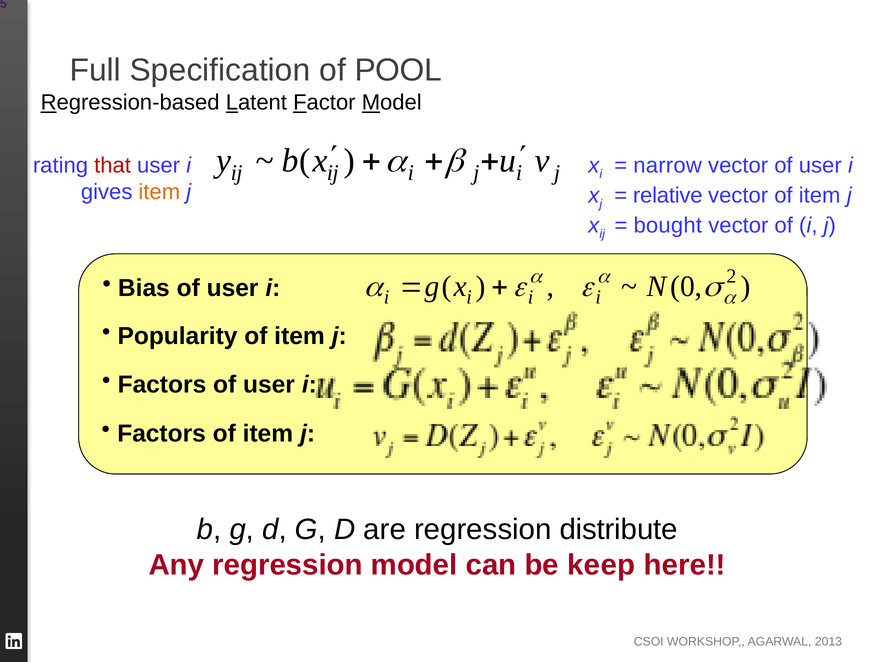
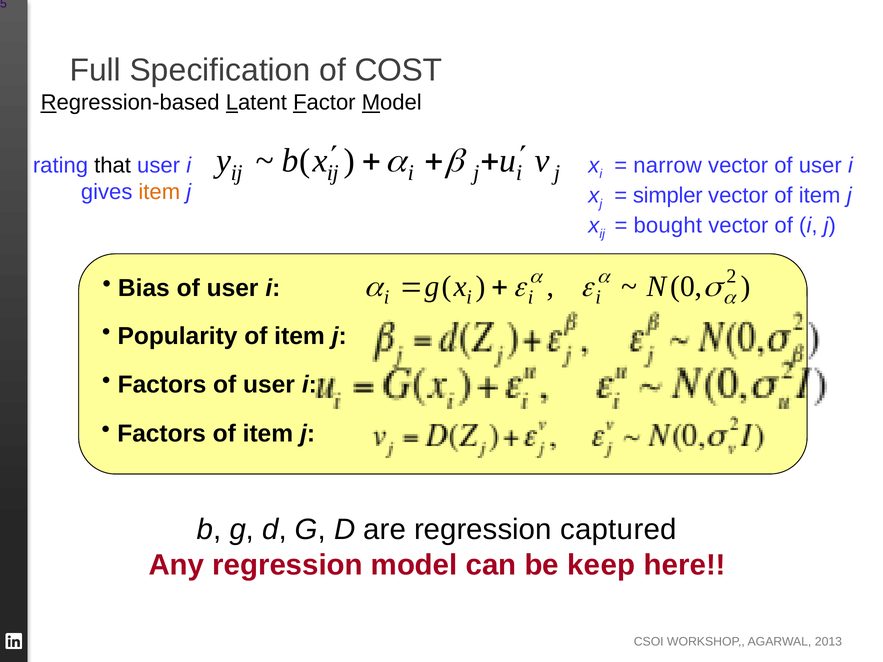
POOL: POOL -> COST (398, 70)
that colour: red -> black (113, 166)
relative: relative -> simpler (668, 196)
distribute: distribute -> captured (618, 530)
